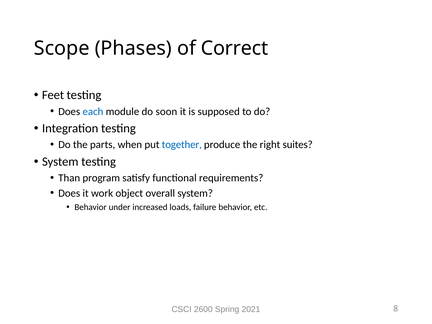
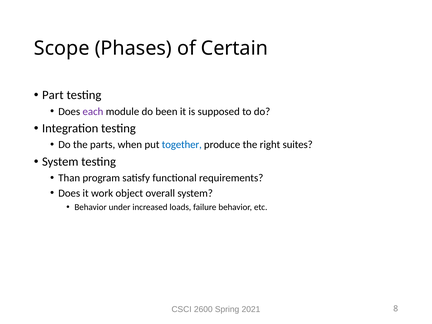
Correct: Correct -> Certain (234, 48)
Feet: Feet -> Part (53, 95)
each colour: blue -> purple (93, 111)
soon: soon -> been (166, 111)
